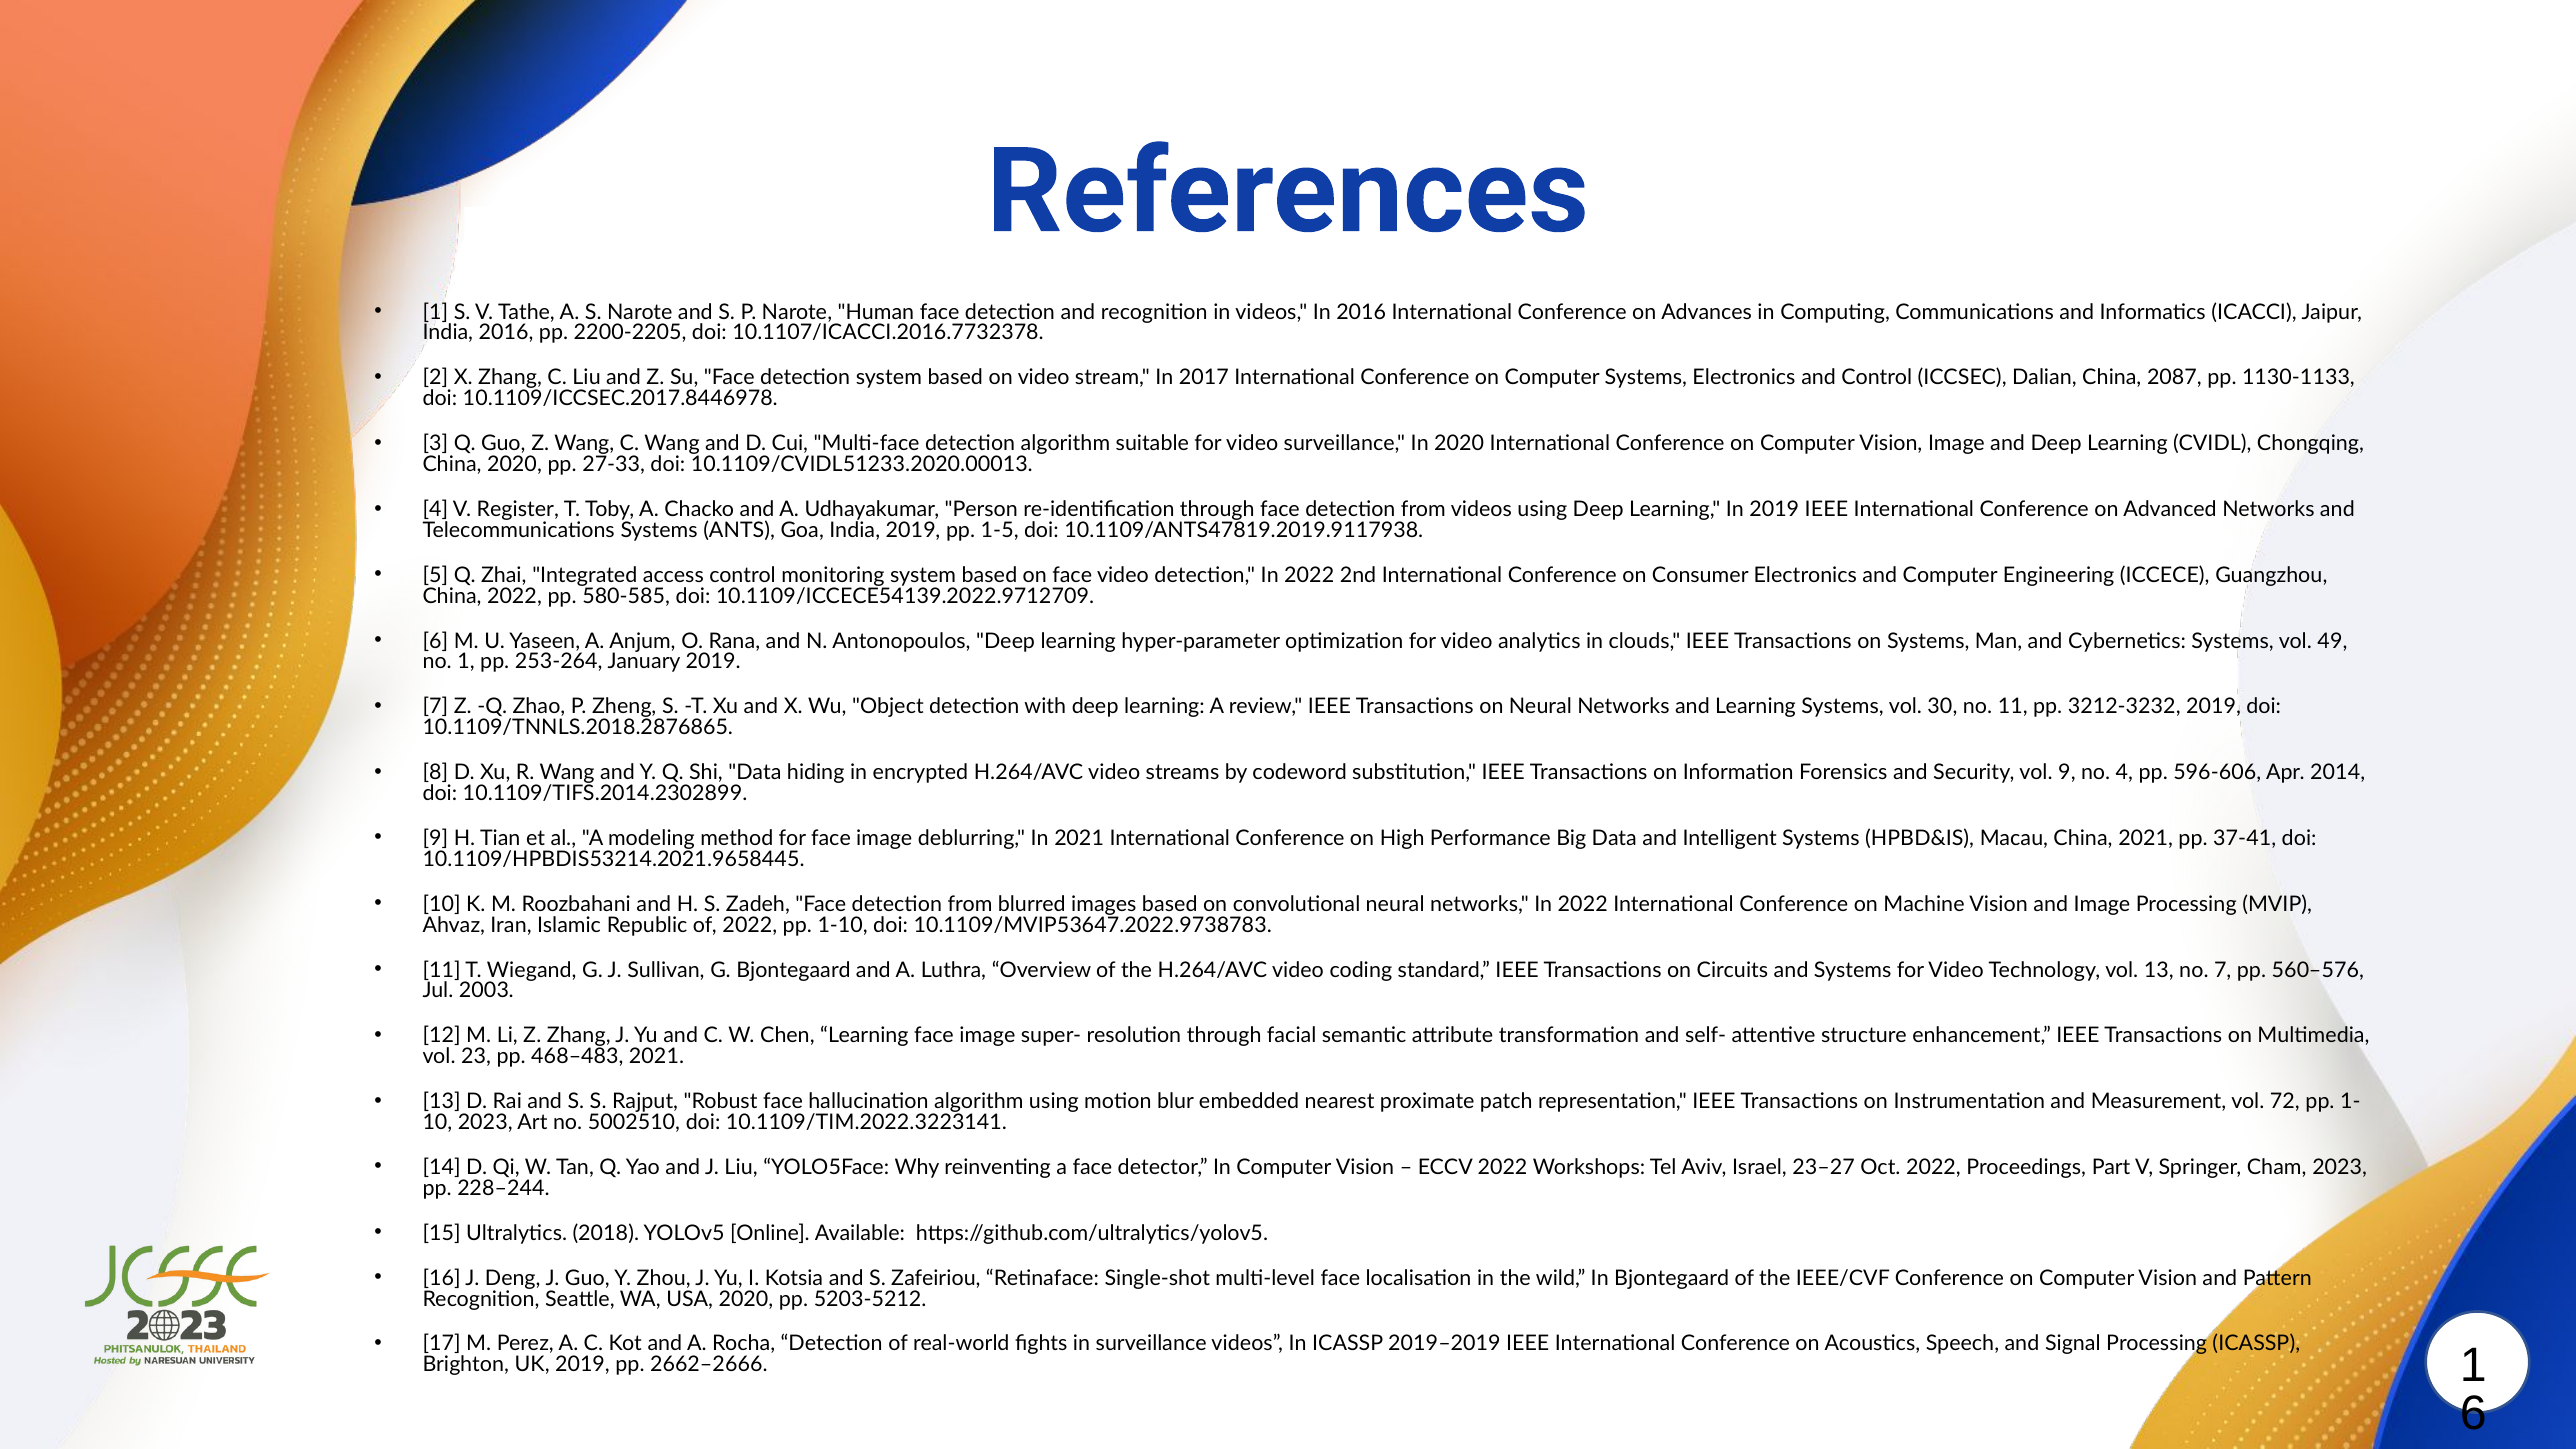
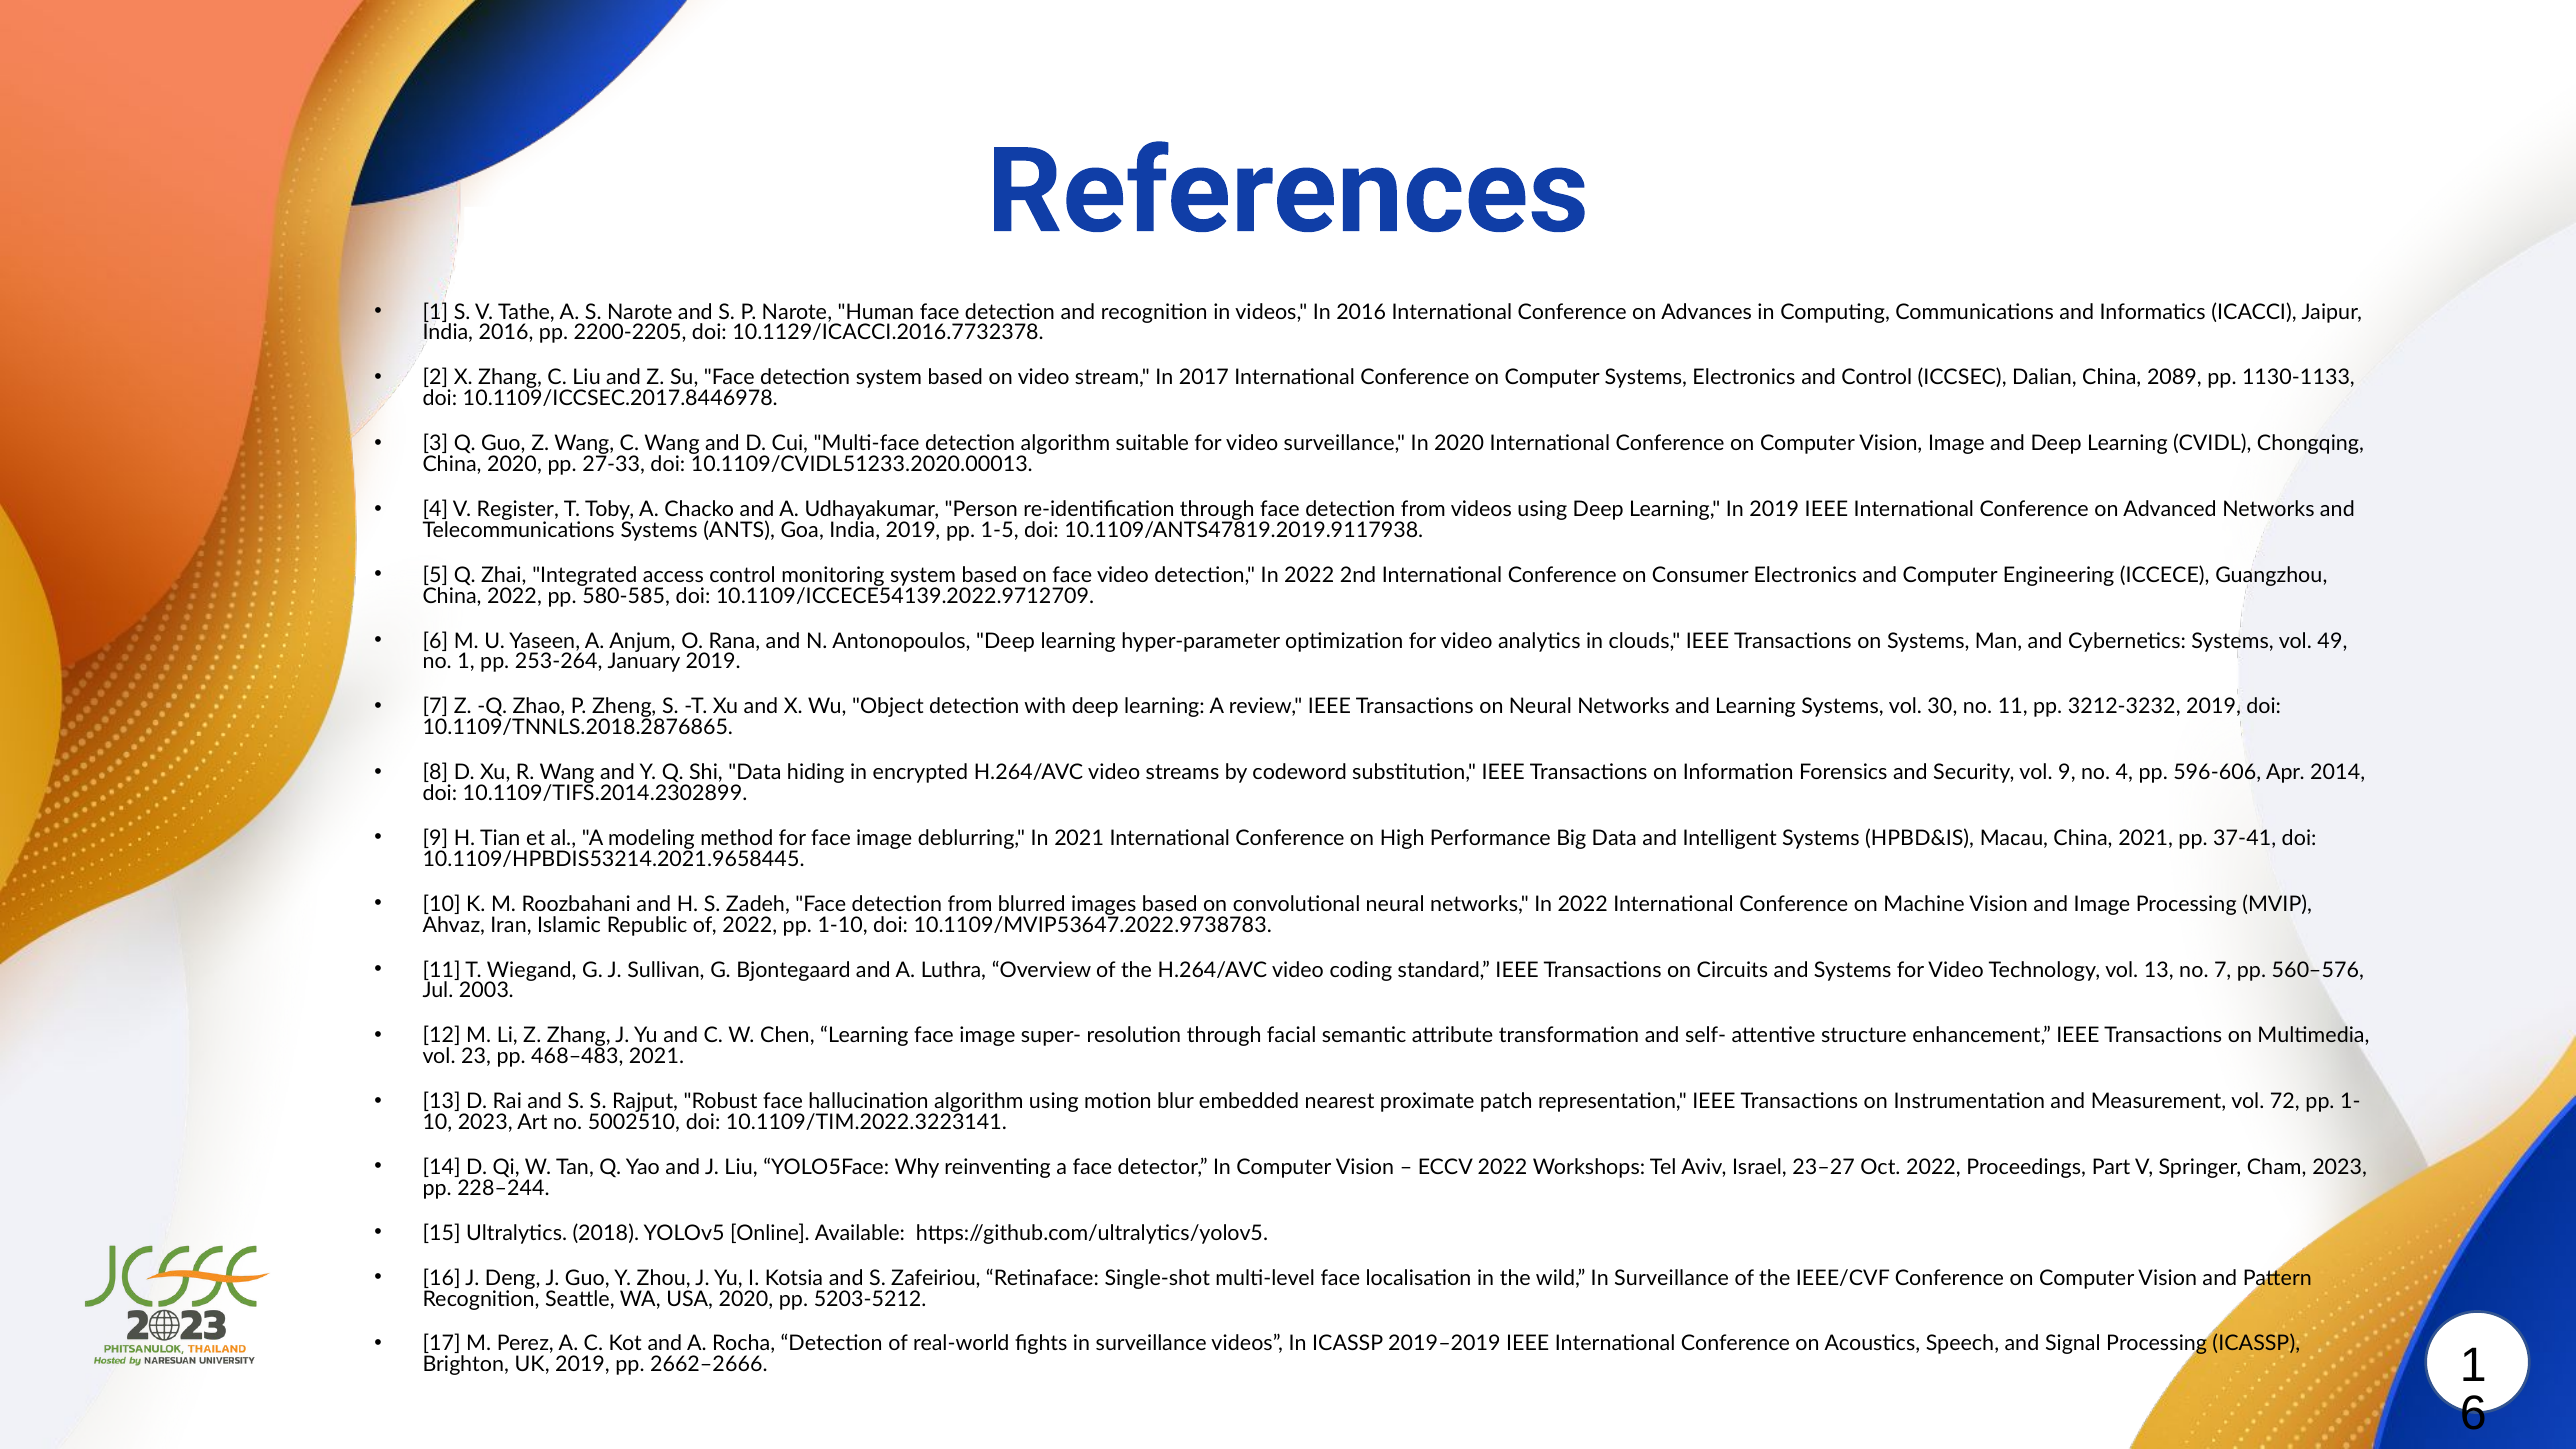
10.1107/ICACCI.2016.7732378: 10.1107/ICACCI.2016.7732378 -> 10.1129/ICACCI.2016.7732378 (888, 333)
2087: 2087 -> 2089 (2174, 378)
wild In Bjontegaard: Bjontegaard -> Surveillance (1672, 1278)
